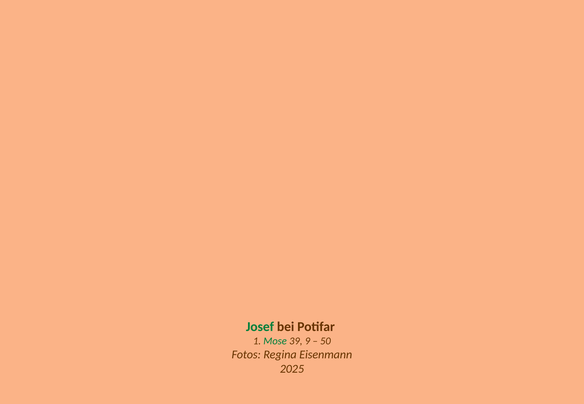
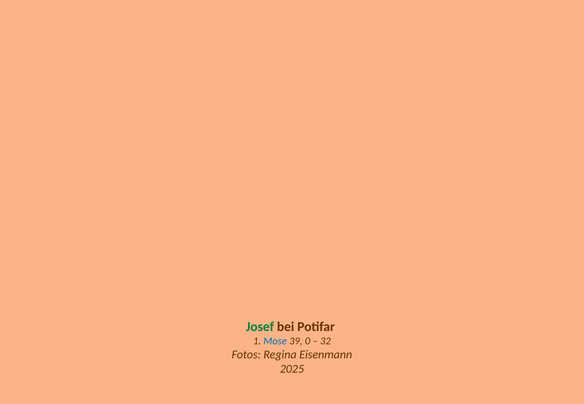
Mose colour: green -> blue (275, 341)
9: 9 -> 0 (308, 341)
50: 50 -> 32 (325, 341)
